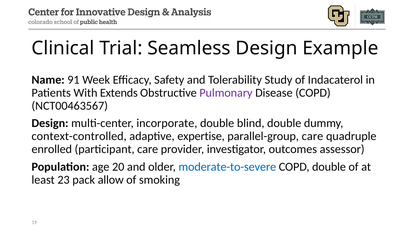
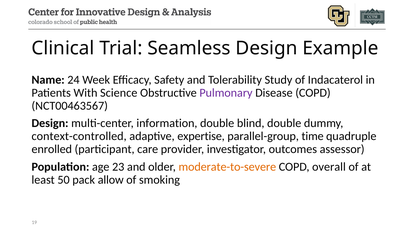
91: 91 -> 24 (73, 80)
Extends: Extends -> Science (119, 93)
incorporate: incorporate -> information (167, 123)
parallel-group care: care -> time (313, 136)
20: 20 -> 23 (118, 167)
moderate-to-severe colour: blue -> orange (227, 167)
COPD double: double -> overall (329, 167)
23: 23 -> 50 (64, 180)
